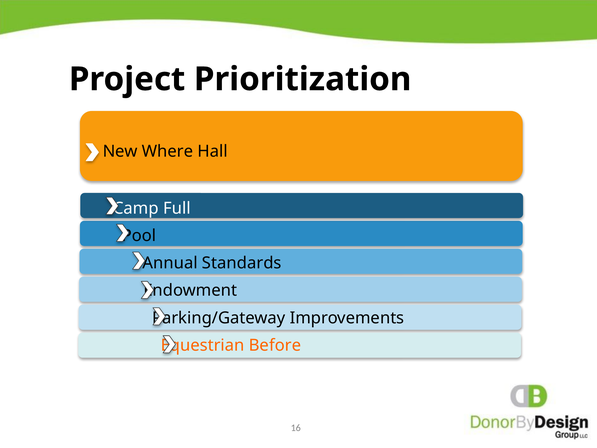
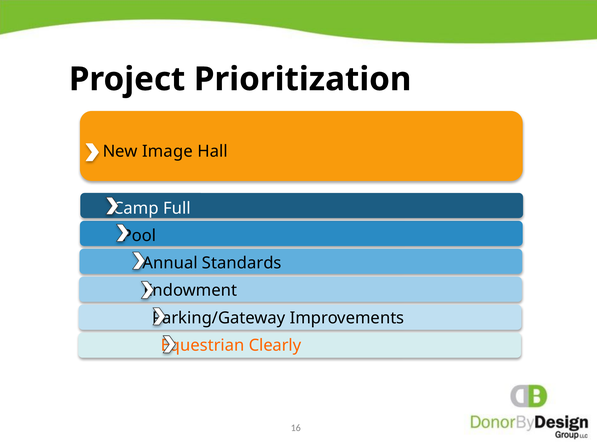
Where: Where -> Image (167, 151)
Before: Before -> Clearly (275, 345)
